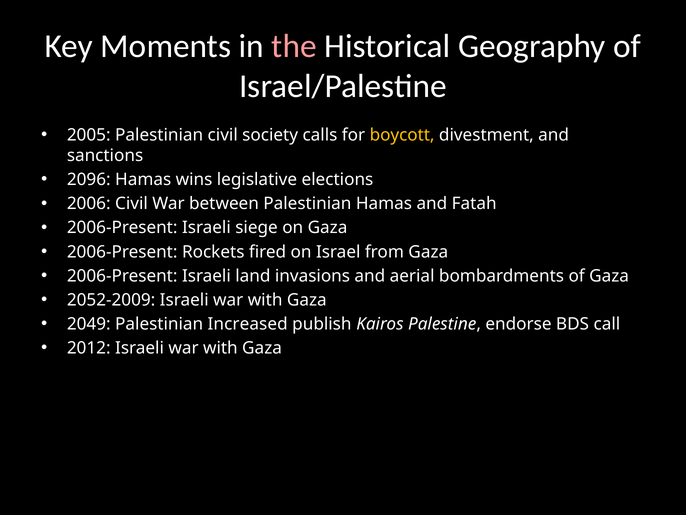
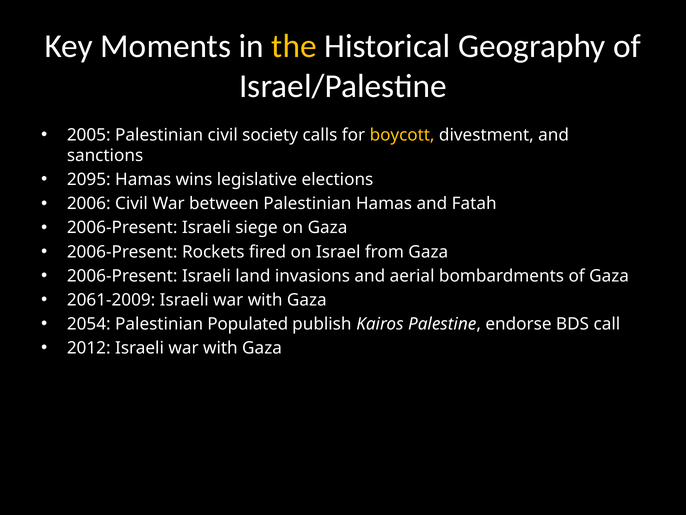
the colour: pink -> yellow (294, 46)
2096: 2096 -> 2095 (89, 180)
2052-2009: 2052-2009 -> 2061-2009 (111, 300)
2049: 2049 -> 2054 (89, 324)
Increased: Increased -> Populated (248, 324)
